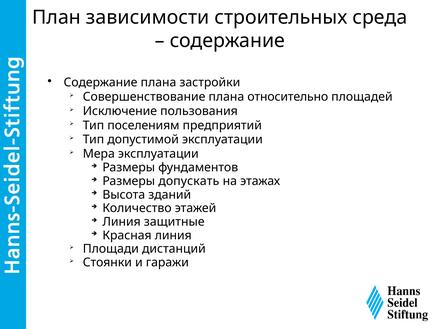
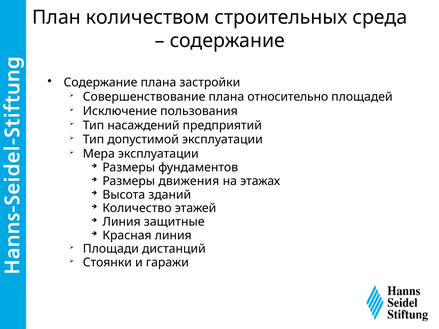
зависимости: зависимости -> количеством (148, 17)
поселениям: поселениям -> насаждений (143, 125)
допускать: допускать -> движения (189, 181)
